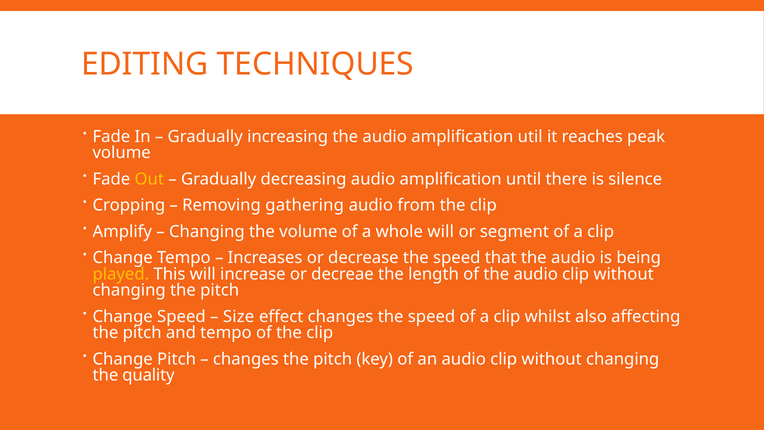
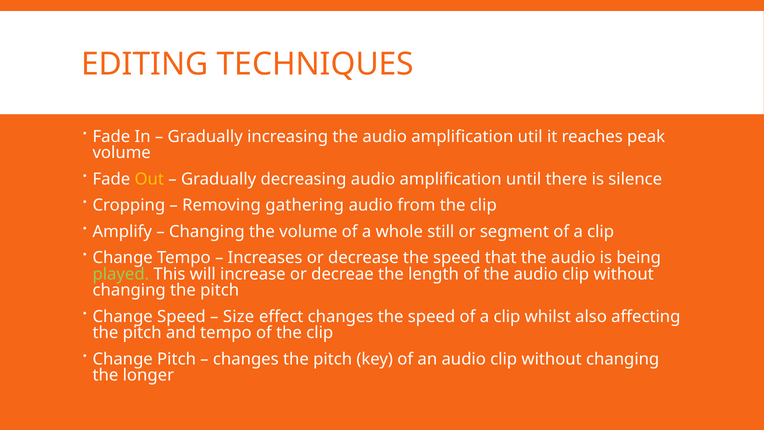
whole will: will -> still (441, 231)
played colour: yellow -> light green (121, 274)
quality: quality -> longer (148, 375)
